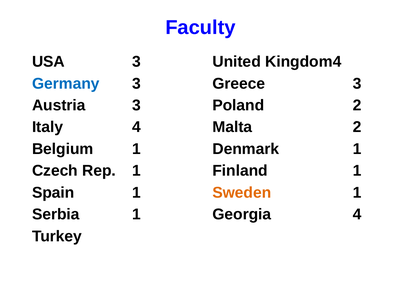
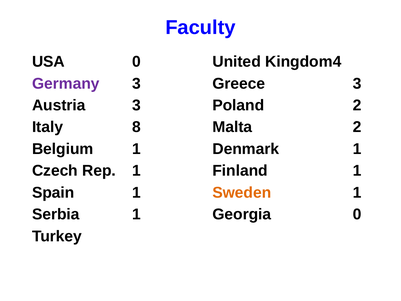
USA 3: 3 -> 0 (137, 62)
Germany colour: blue -> purple (66, 83)
Italy 4: 4 -> 8 (137, 127)
Georgia 4: 4 -> 0 (357, 214)
